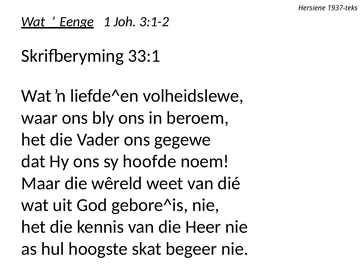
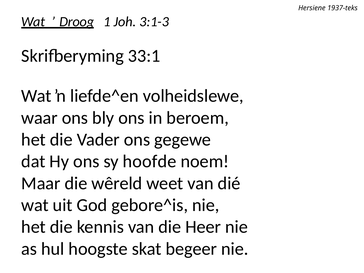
Eenge: Eenge -> Droog (77, 22)
3:1-2: 3:1-2 -> 3:1-3 (154, 22)
